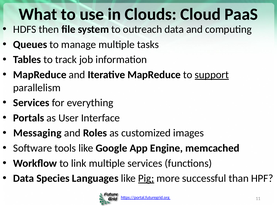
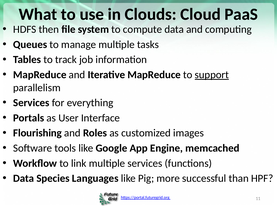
outreach: outreach -> compute (143, 29)
Messaging: Messaging -> Flourishing (37, 133)
Pig underline: present -> none (146, 178)
